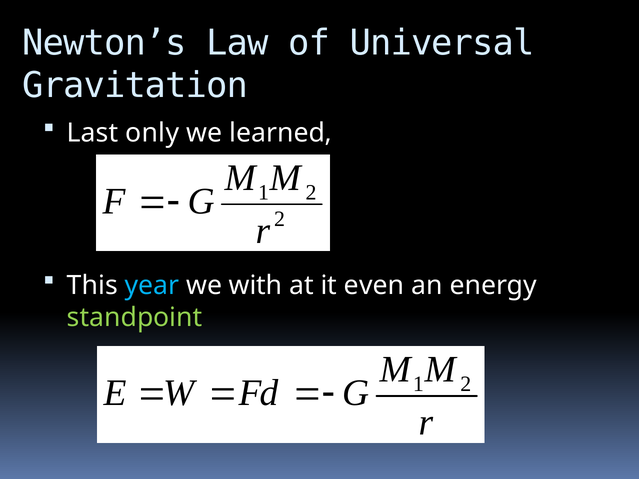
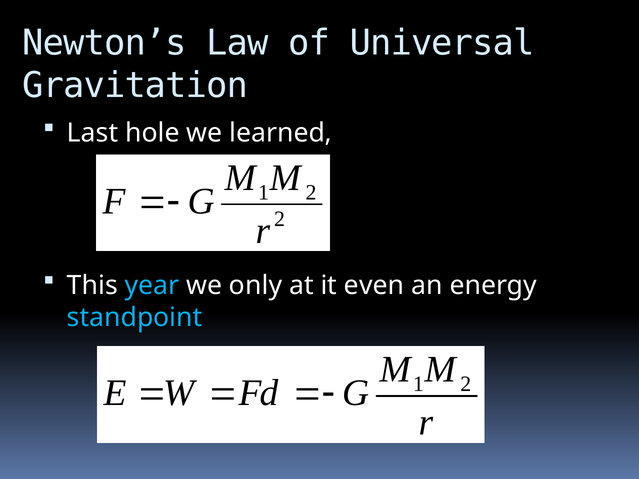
only: only -> hole (152, 133)
with: with -> only (256, 285)
standpoint colour: light green -> light blue (135, 317)
